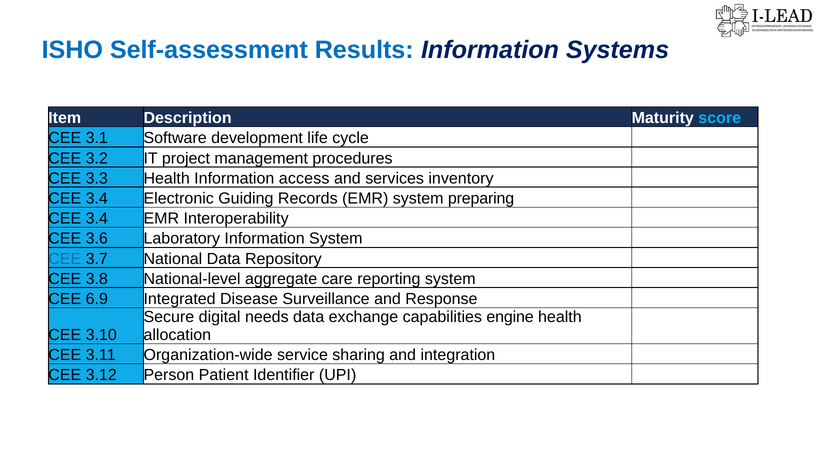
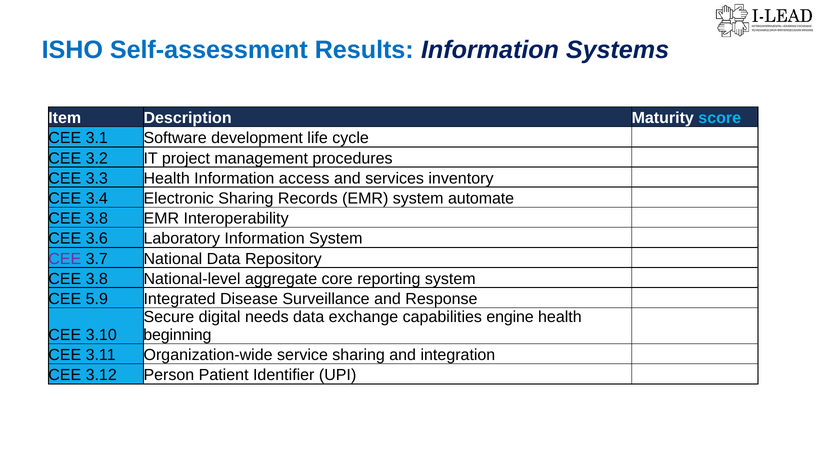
Electronic Guiding: Guiding -> Sharing (246, 198)
preparing: preparing -> automate (481, 198)
3.4: 3.4 -> 3.8 (97, 219)
CEE colour: blue -> purple (65, 259)
care: care -> core (337, 279)
6.9: 6.9 -> 5.9 (97, 299)
allocation: allocation -> beginning (177, 335)
